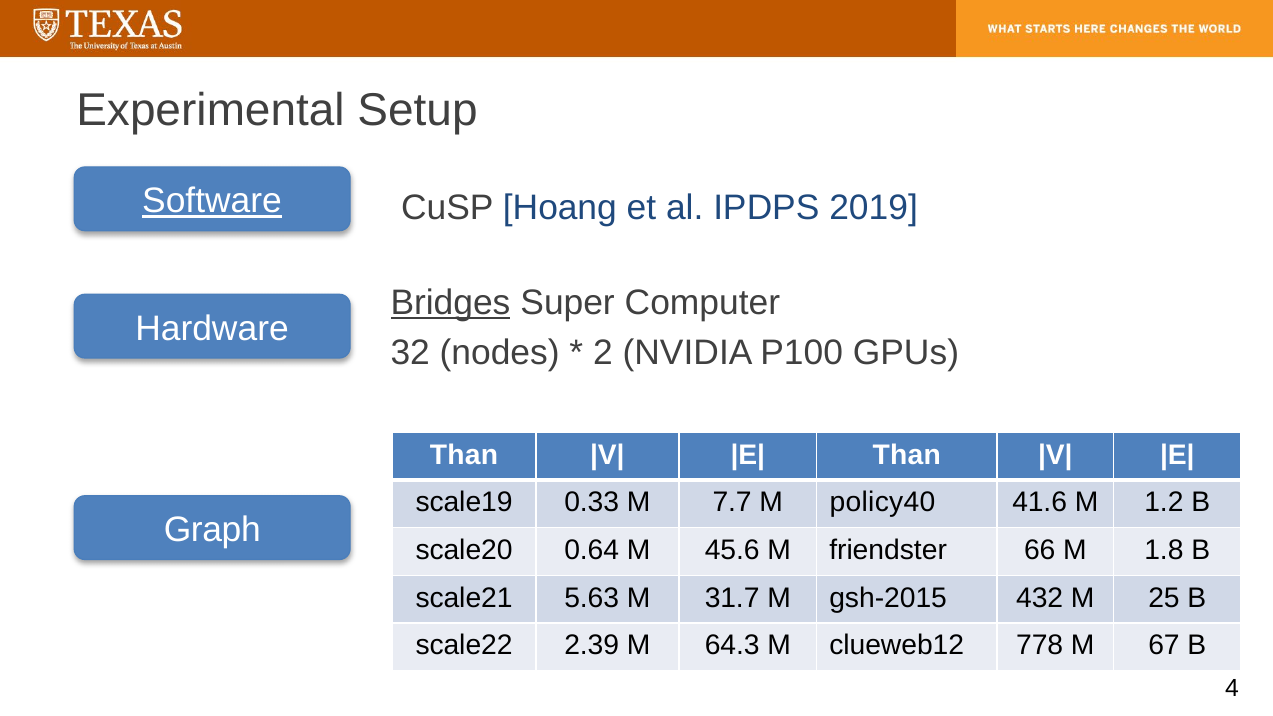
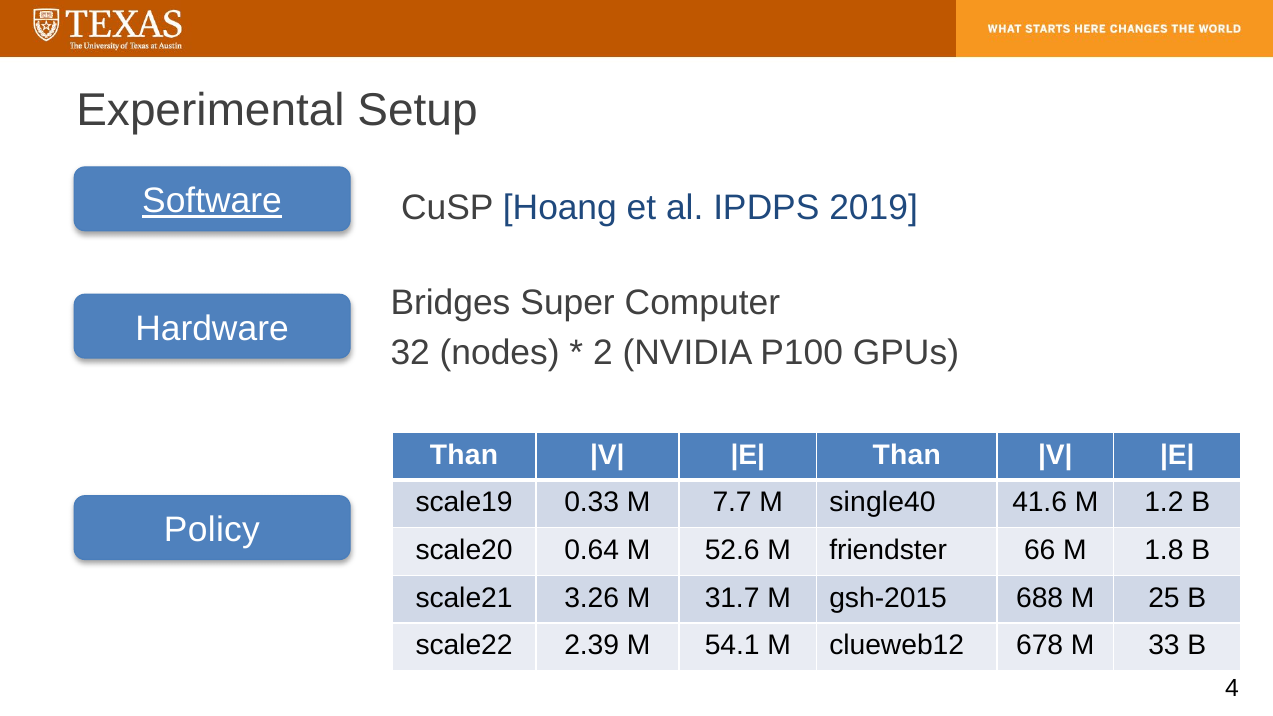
Bridges underline: present -> none (450, 303)
policy40: policy40 -> single40 (883, 502)
Graph: Graph -> Policy (212, 530)
45.6: 45.6 -> 52.6 (732, 550)
5.63: 5.63 -> 3.26 (592, 598)
432: 432 -> 688 (1040, 598)
64.3: 64.3 -> 54.1 (732, 646)
778: 778 -> 678 (1040, 646)
67: 67 -> 33 (1164, 646)
